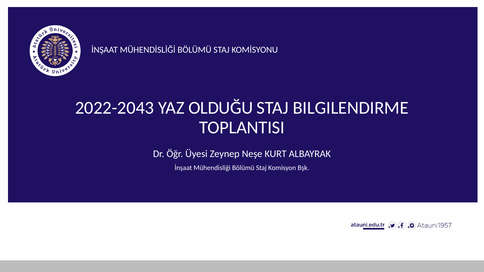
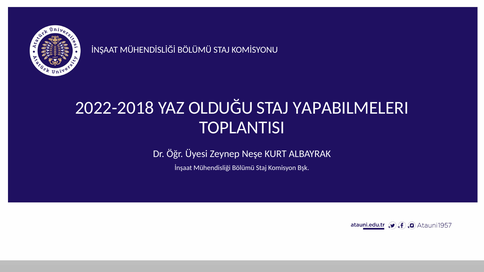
2022-2043: 2022-2043 -> 2022-2018 (115, 108)
BILGILENDIRME: BILGILENDIRME -> YAPABILMELERI (351, 108)
